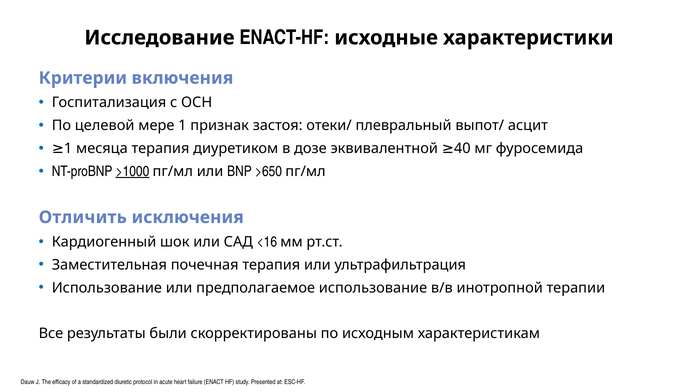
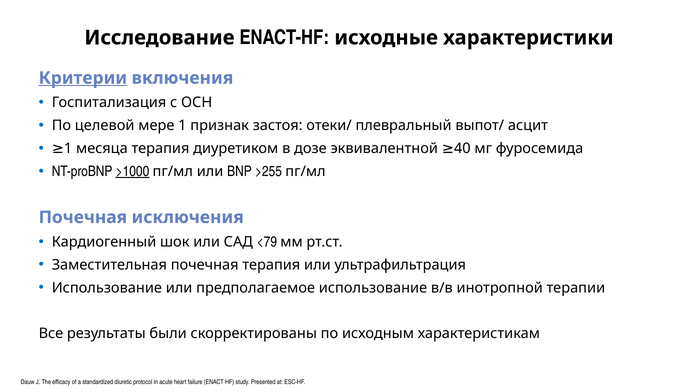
Критерии underline: none -> present (83, 78)
>650: >650 -> >255 (268, 172)
Отличить: Отличить -> Почечная (83, 218)
<16: <16 -> <79 (267, 242)
